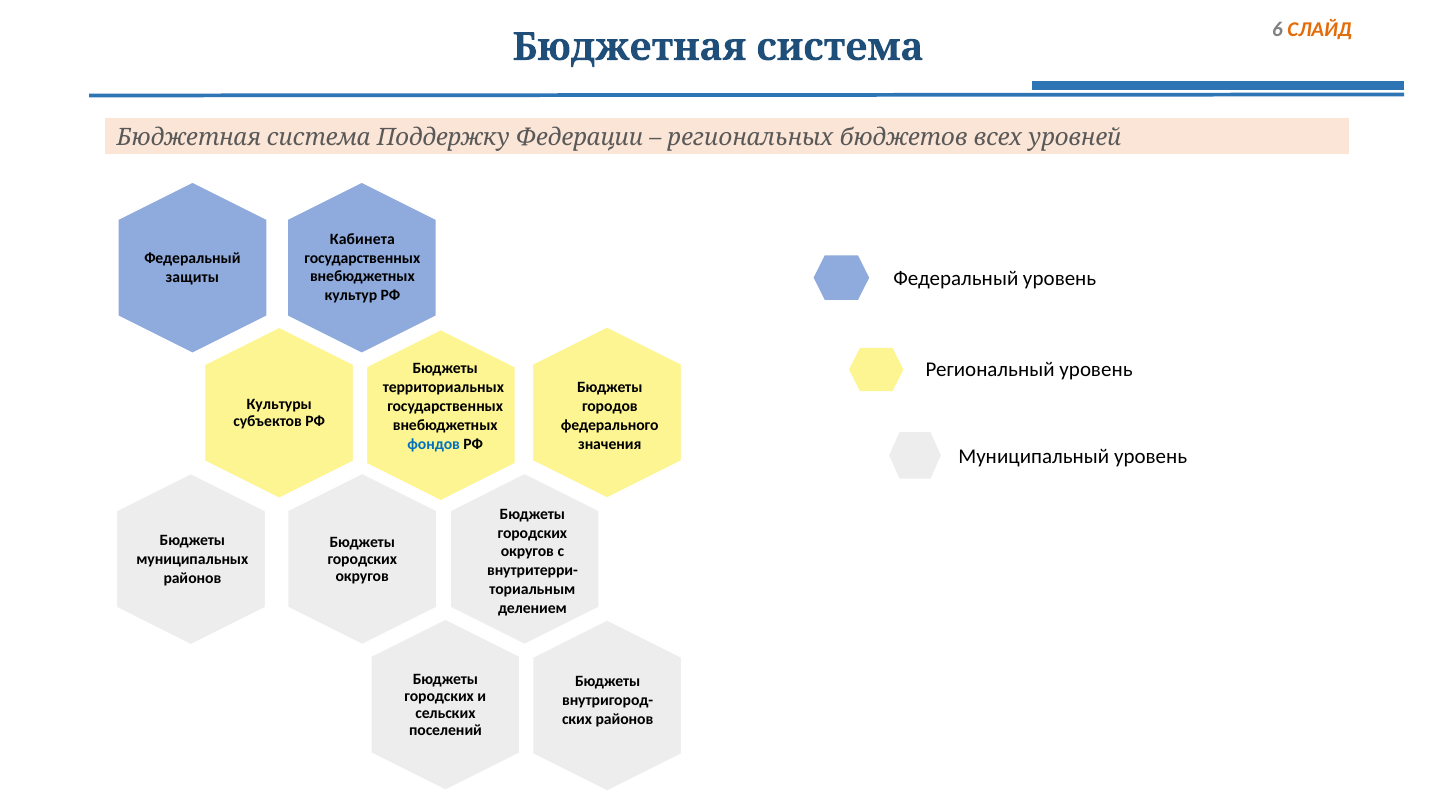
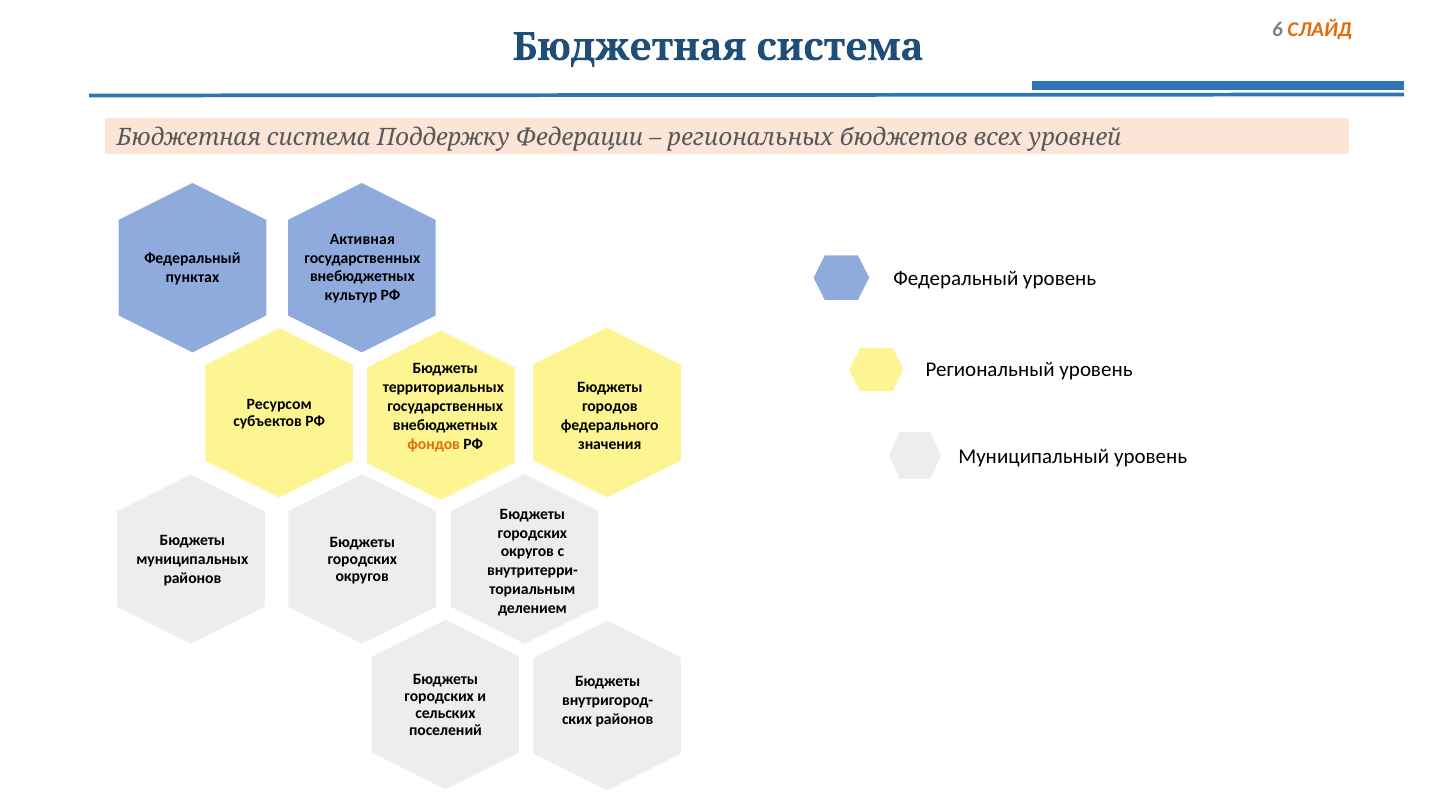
Кабинета: Кабинета -> Активная (362, 239)
защиты: защиты -> пунктах (192, 277)
Культуры: Культуры -> Ресурсом (279, 404)
фондов colour: blue -> orange (434, 444)
